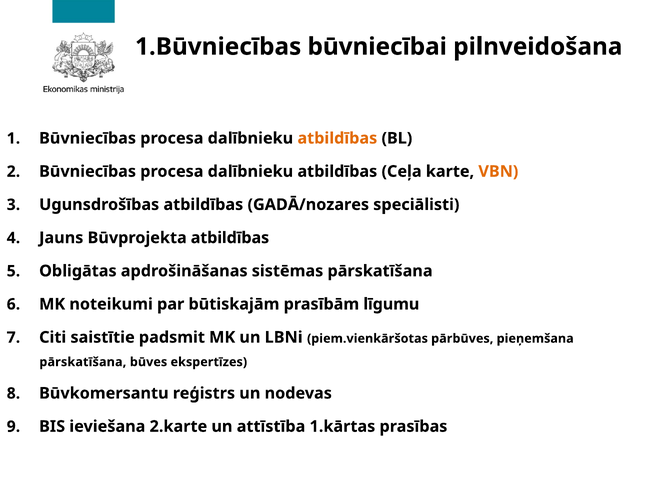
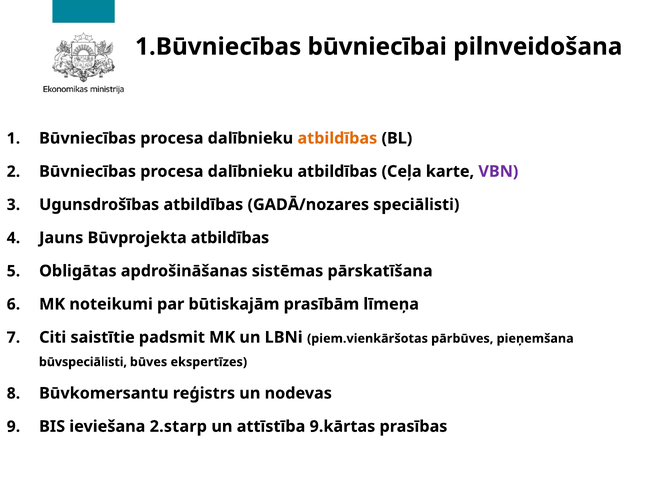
VBN colour: orange -> purple (498, 171)
līgumu: līgumu -> līmeņa (391, 304)
pārskatīšana: pārskatīšana -> būvspeciālisti (83, 362)
2.karte: 2.karte -> 2.starp (178, 426)
1.kārtas: 1.kārtas -> 9.kārtas (342, 426)
